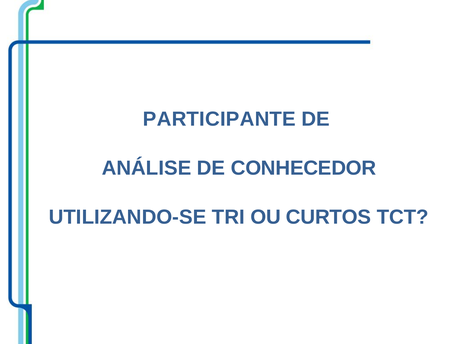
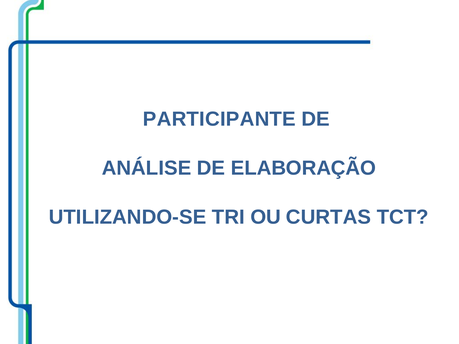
CONHECEDOR: CONHECEDOR -> ELABORAÇÃO (303, 168)
CURTOS: CURTOS -> CURTAS (328, 217)
